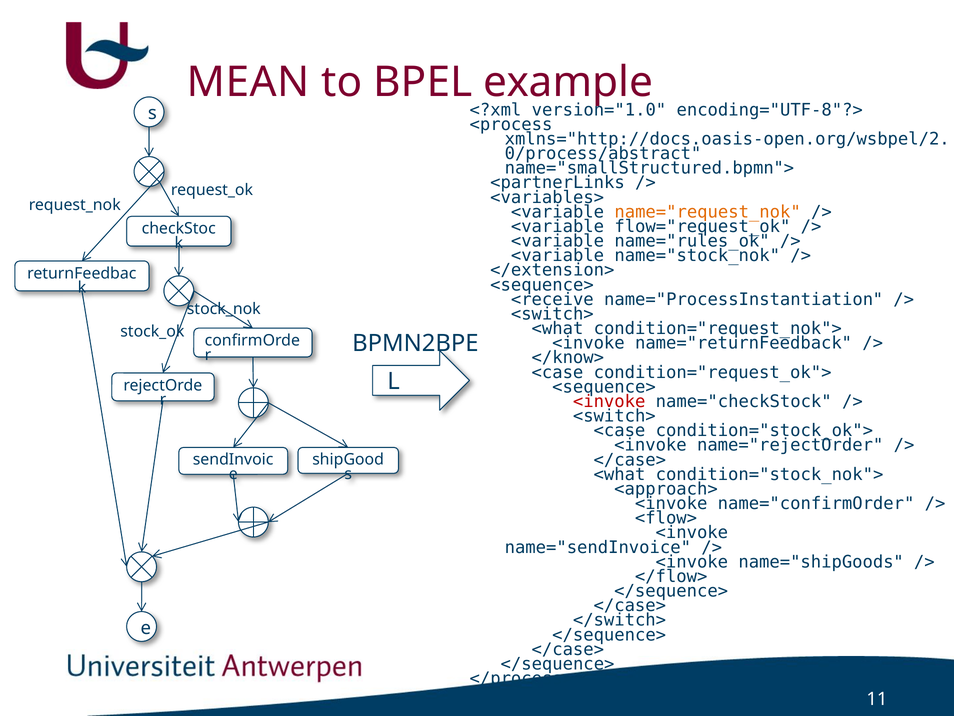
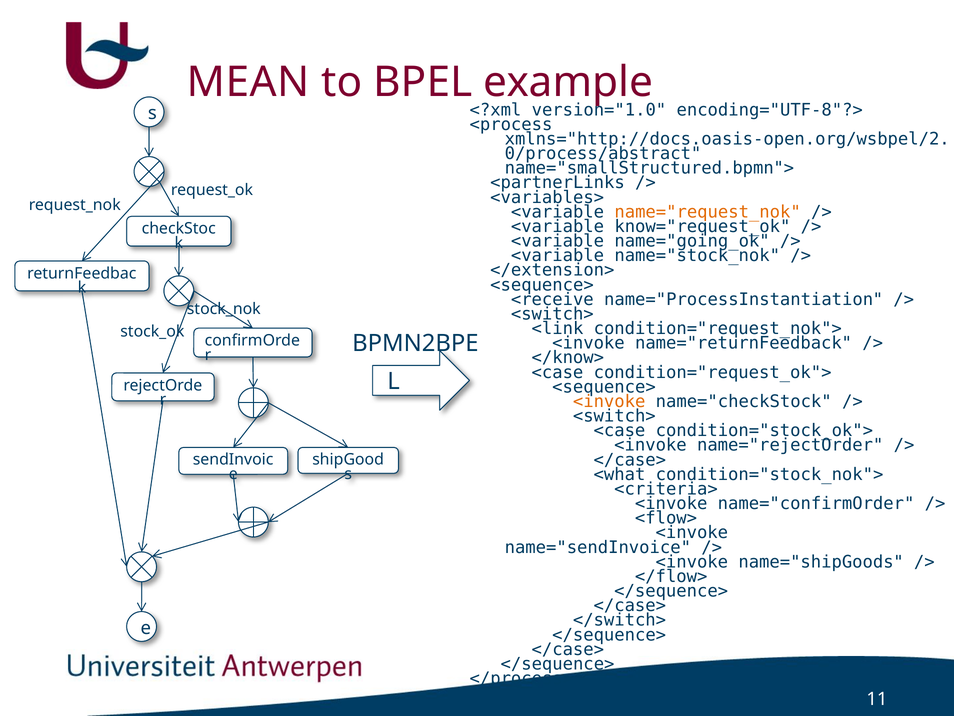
flow="request_ok: flow="request_ok -> know="request_ok (702, 226)
name="rules_ok: name="rules_ok -> name="going_ok (692, 241)
<what: <what -> <link (557, 328)
<invoke colour: red -> orange (609, 401)
<approach>: <approach> -> <criteria> (666, 489)
